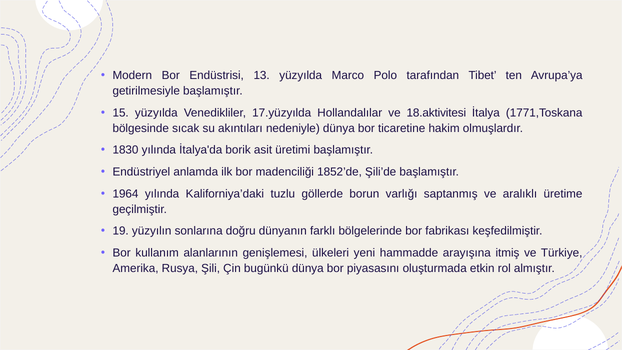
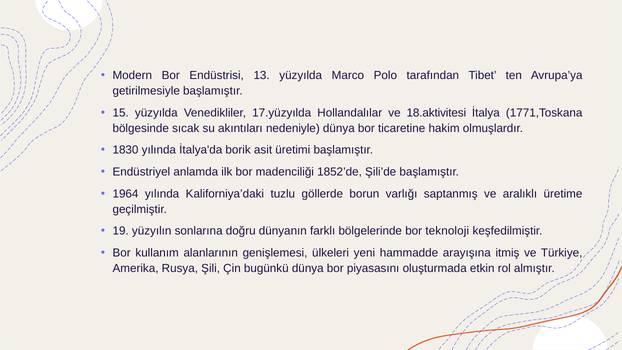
fabrikası: fabrikası -> teknoloji (447, 231)
